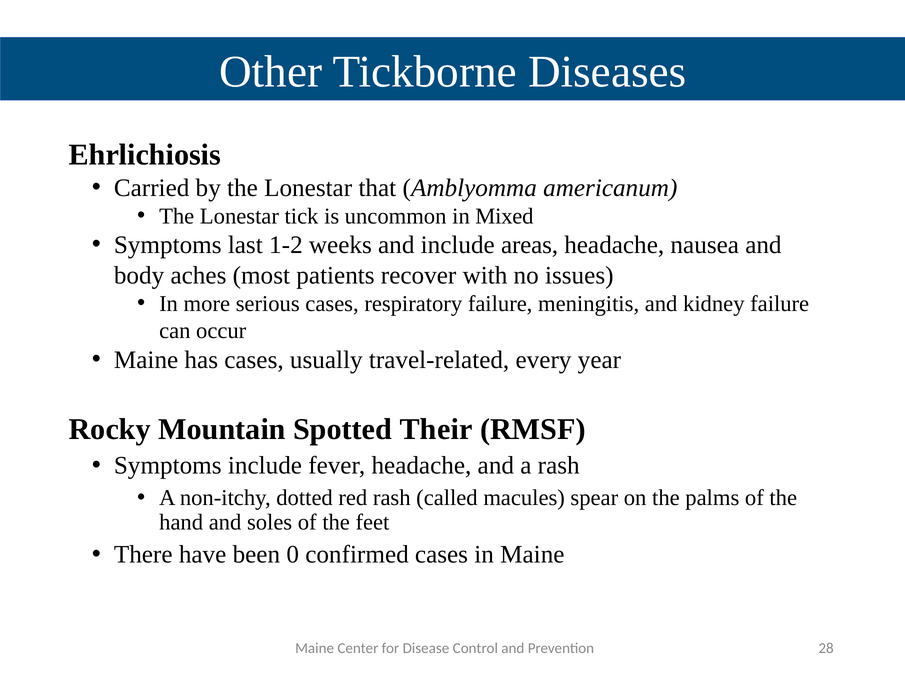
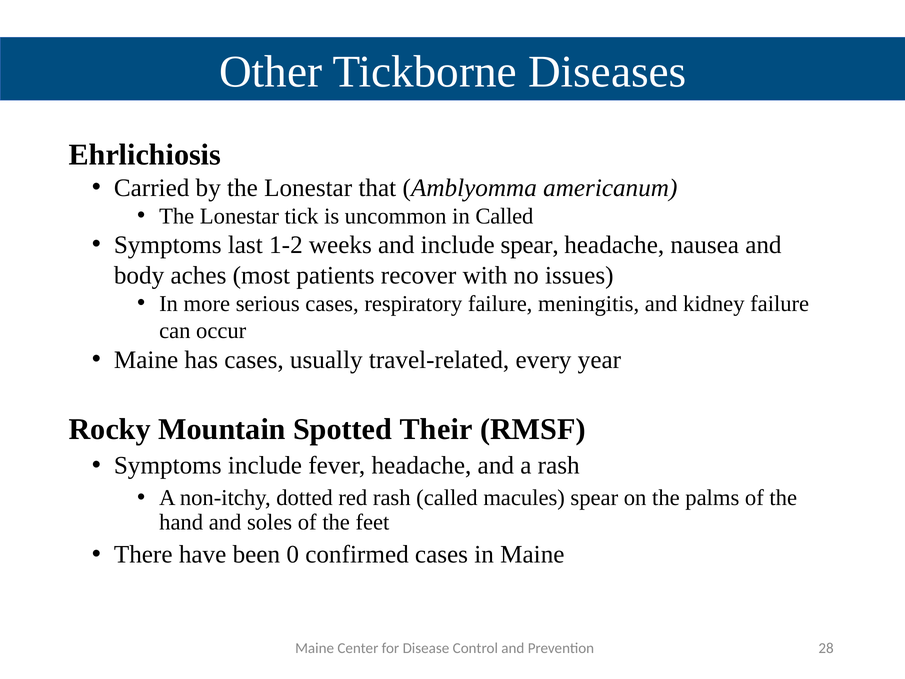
in Mixed: Mixed -> Called (504, 216)
include areas: areas -> spear (530, 245)
